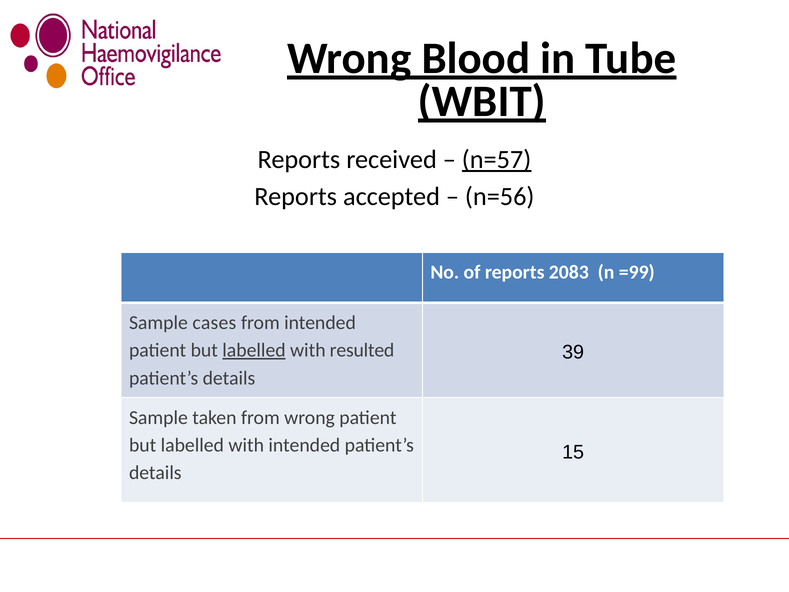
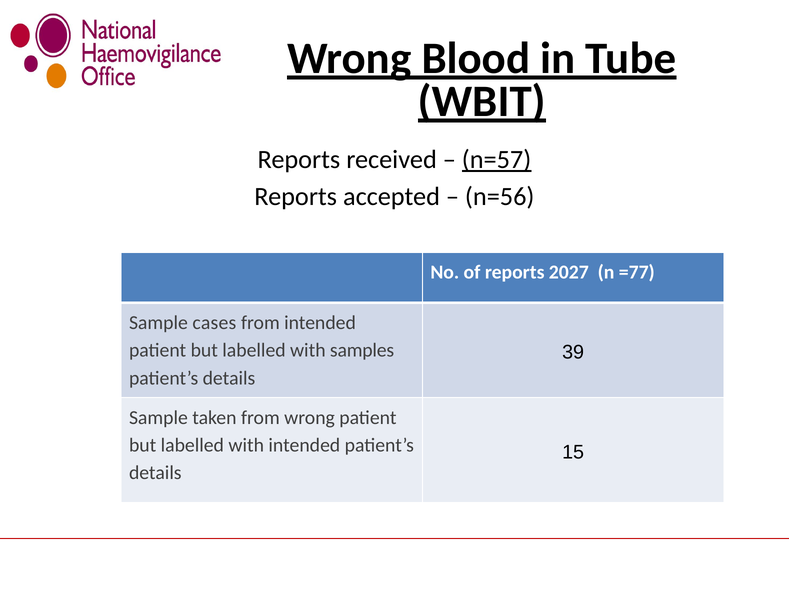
2083: 2083 -> 2027 (569, 272)
=99: =99 -> =77 (637, 272)
labelled underline: present -> none (254, 350)
resulted: resulted -> samples (362, 350)
